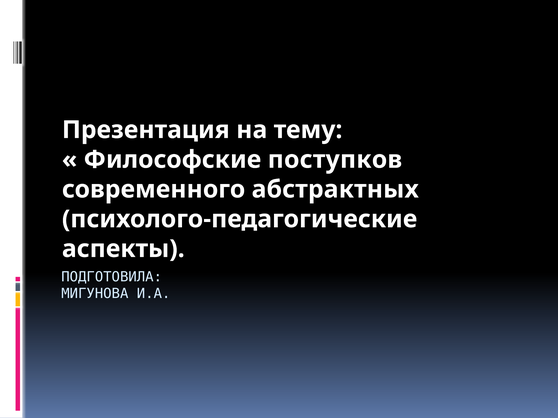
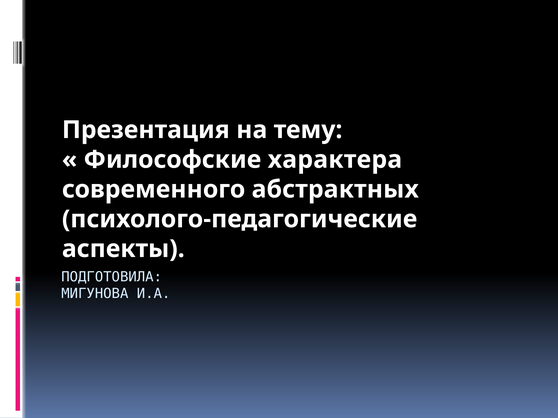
поступков: поступков -> характера (335, 160)
